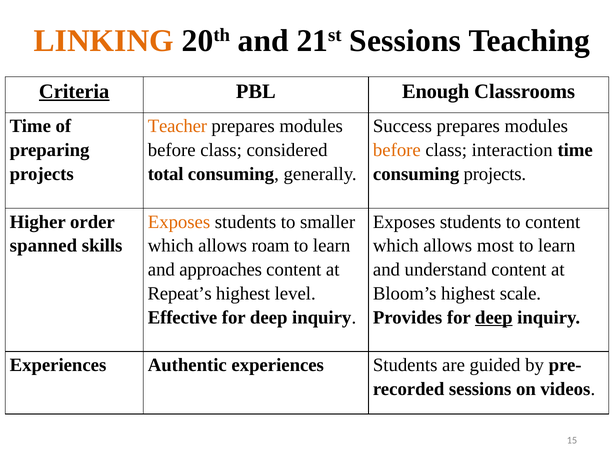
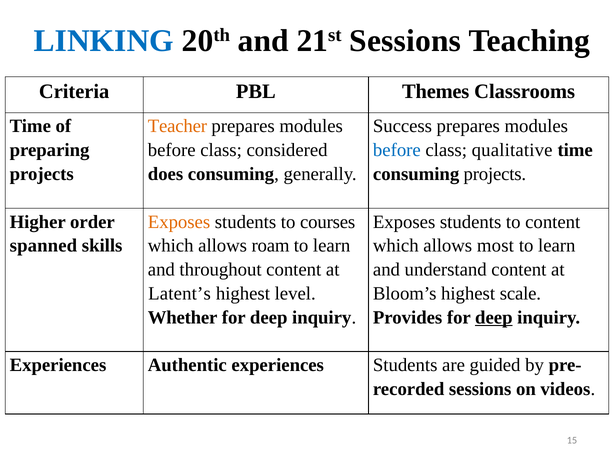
LINKING colour: orange -> blue (104, 41)
Criteria underline: present -> none (74, 91)
Enough: Enough -> Themes (436, 91)
before colour: orange -> blue (397, 150)
interaction: interaction -> qualitative (512, 150)
total: total -> does (166, 174)
smaller: smaller -> courses (328, 222)
approaches: approaches -> throughout (221, 269)
Repeat’s: Repeat’s -> Latent’s (179, 293)
Effective: Effective -> Whether (183, 317)
